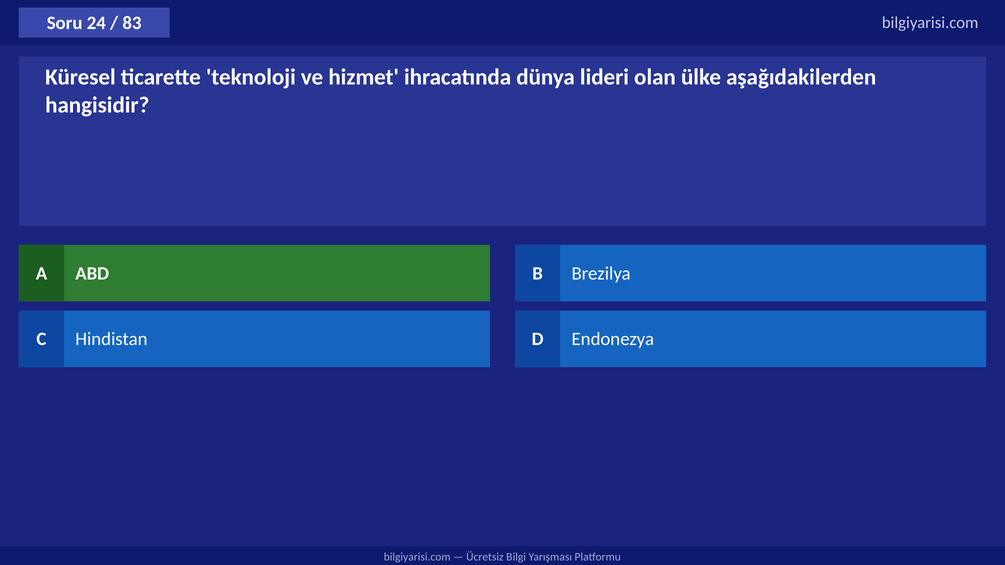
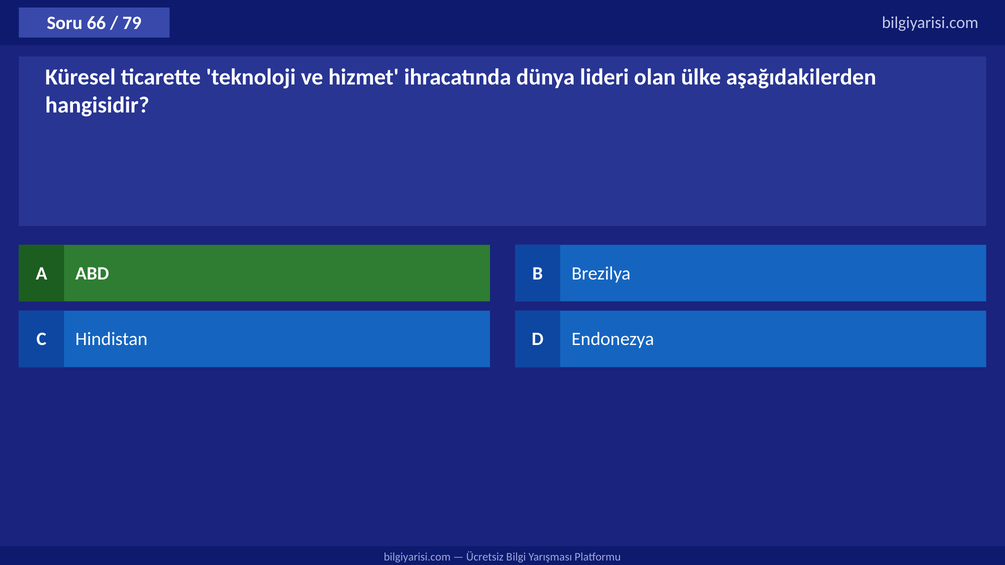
24: 24 -> 66 (96, 23)
83: 83 -> 79 (132, 23)
